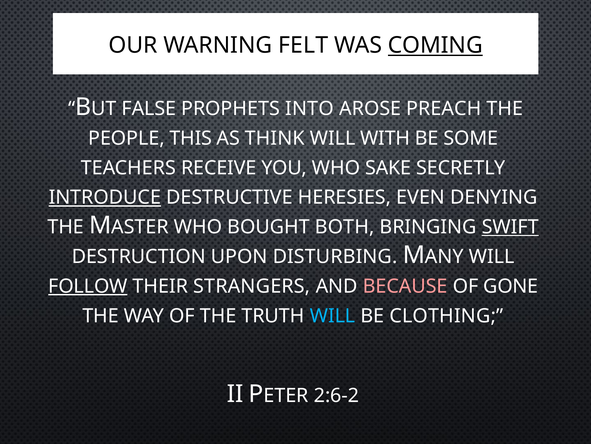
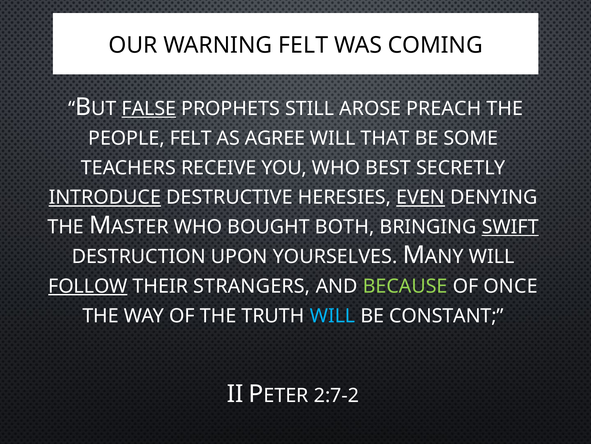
COMING underline: present -> none (435, 45)
FALSE underline: none -> present (149, 108)
INTO: INTO -> STILL (310, 108)
PEOPLE THIS: THIS -> FELT (191, 138)
THINK: THINK -> AGREE (275, 138)
WITH: WITH -> THAT (385, 138)
SAKE: SAKE -> BEST (388, 168)
EVEN underline: none -> present (421, 197)
DISTURBING: DISTURBING -> YOURSELVES (335, 256)
BECAUSE colour: pink -> light green (405, 286)
GONE: GONE -> ONCE (511, 286)
CLOTHING: CLOTHING -> CONSTANT (446, 315)
2:6-2: 2:6-2 -> 2:7-2 (336, 395)
